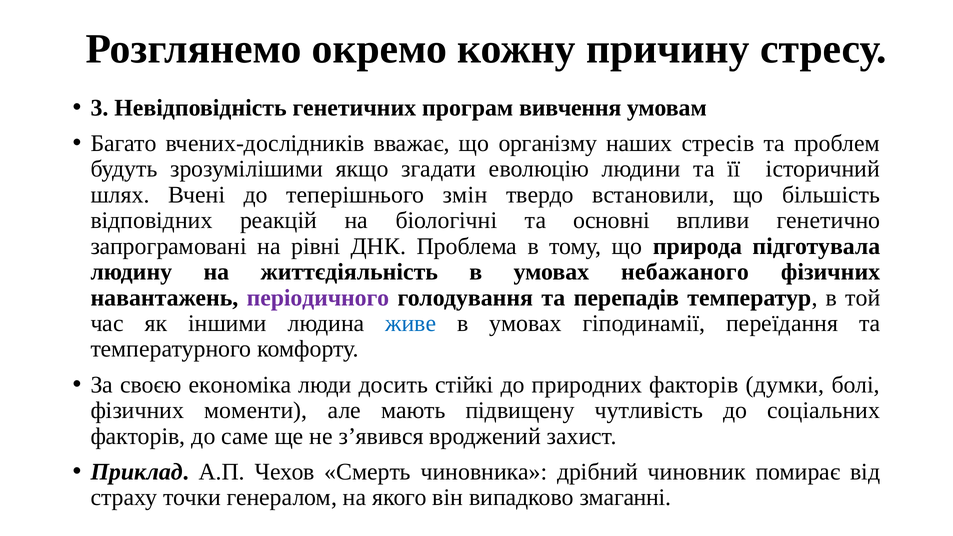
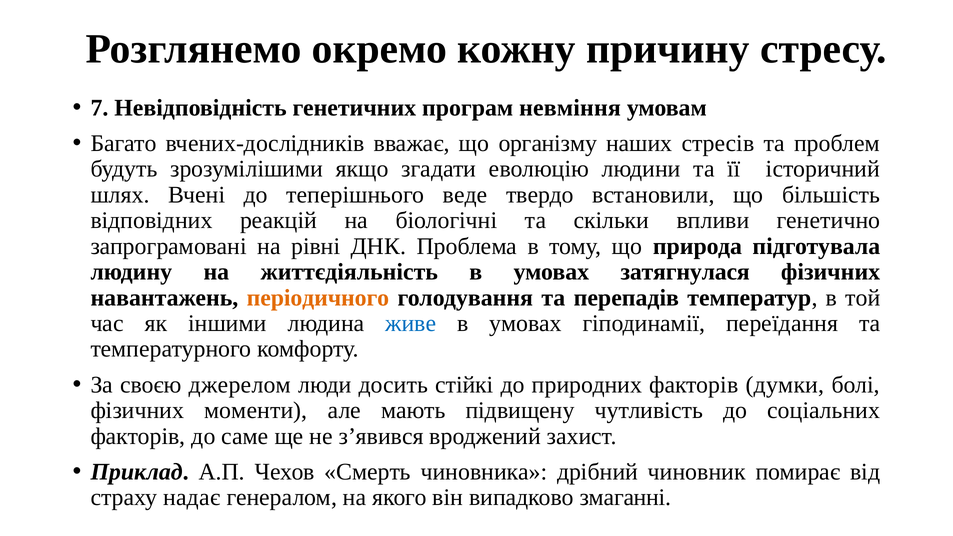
3: 3 -> 7 (99, 108)
вивчення: вивчення -> невміння (570, 108)
змін: змін -> веде (465, 195)
основні: основні -> скільки (611, 221)
небажаного: небажаного -> затягнулася (685, 272)
періодичного colour: purple -> orange (318, 298)
економіка: економіка -> джерелом (240, 385)
точки: точки -> надає (192, 498)
